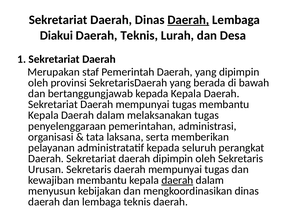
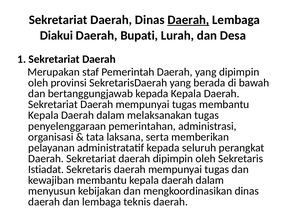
Daerah Teknis: Teknis -> Bupati (139, 35)
Urusan: Urusan -> Istiadat (46, 169)
daerah underline: present -> none (177, 180)
